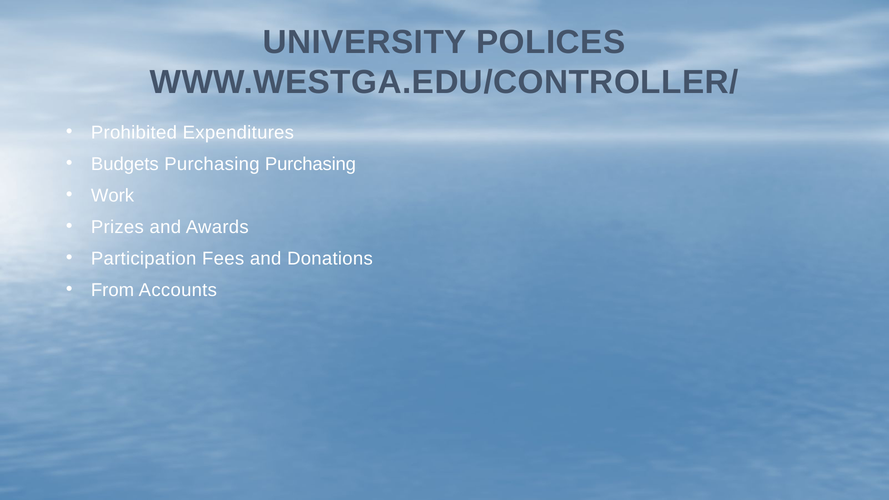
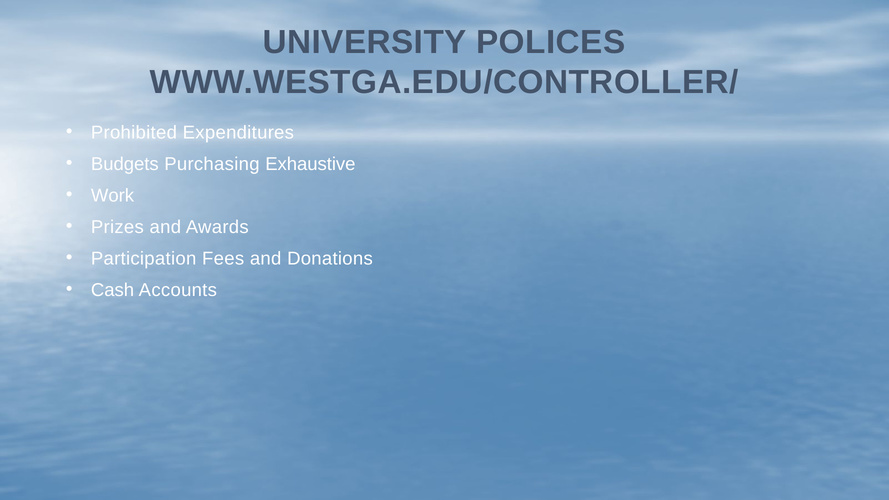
Purchasing Purchasing: Purchasing -> Exhaustive (310, 164)
From: From -> Cash (113, 290)
